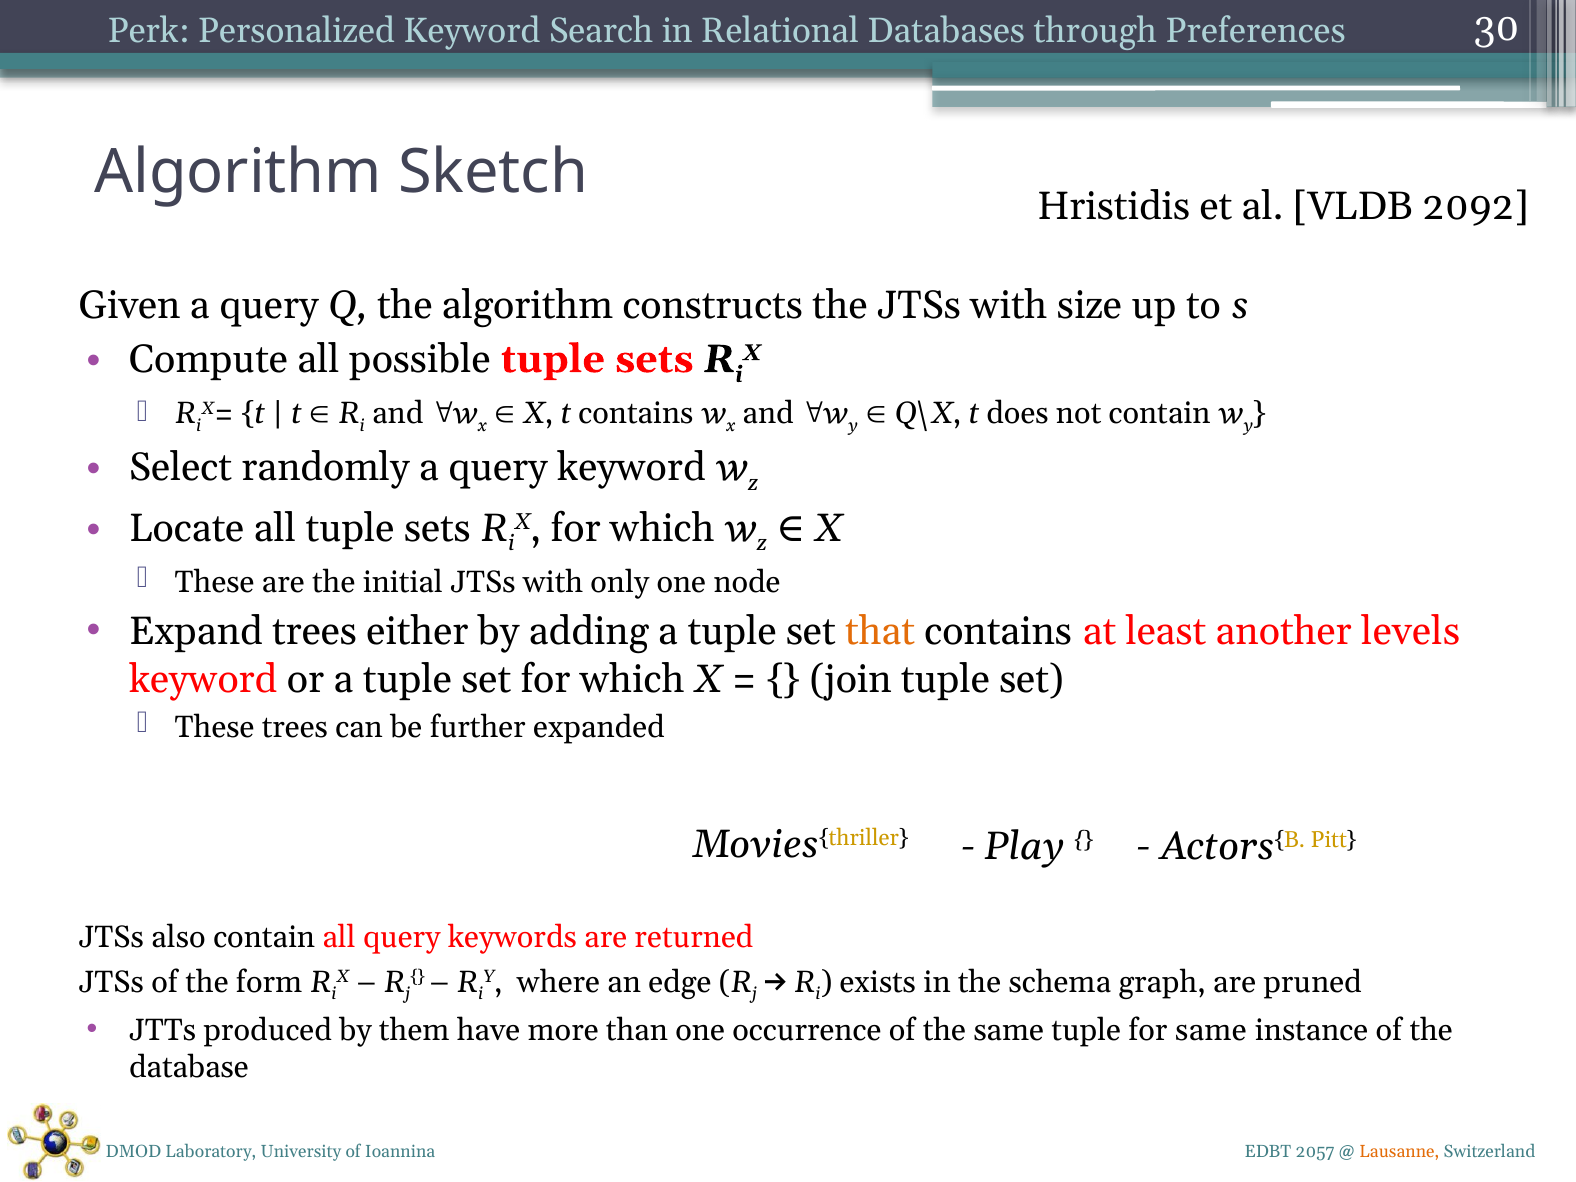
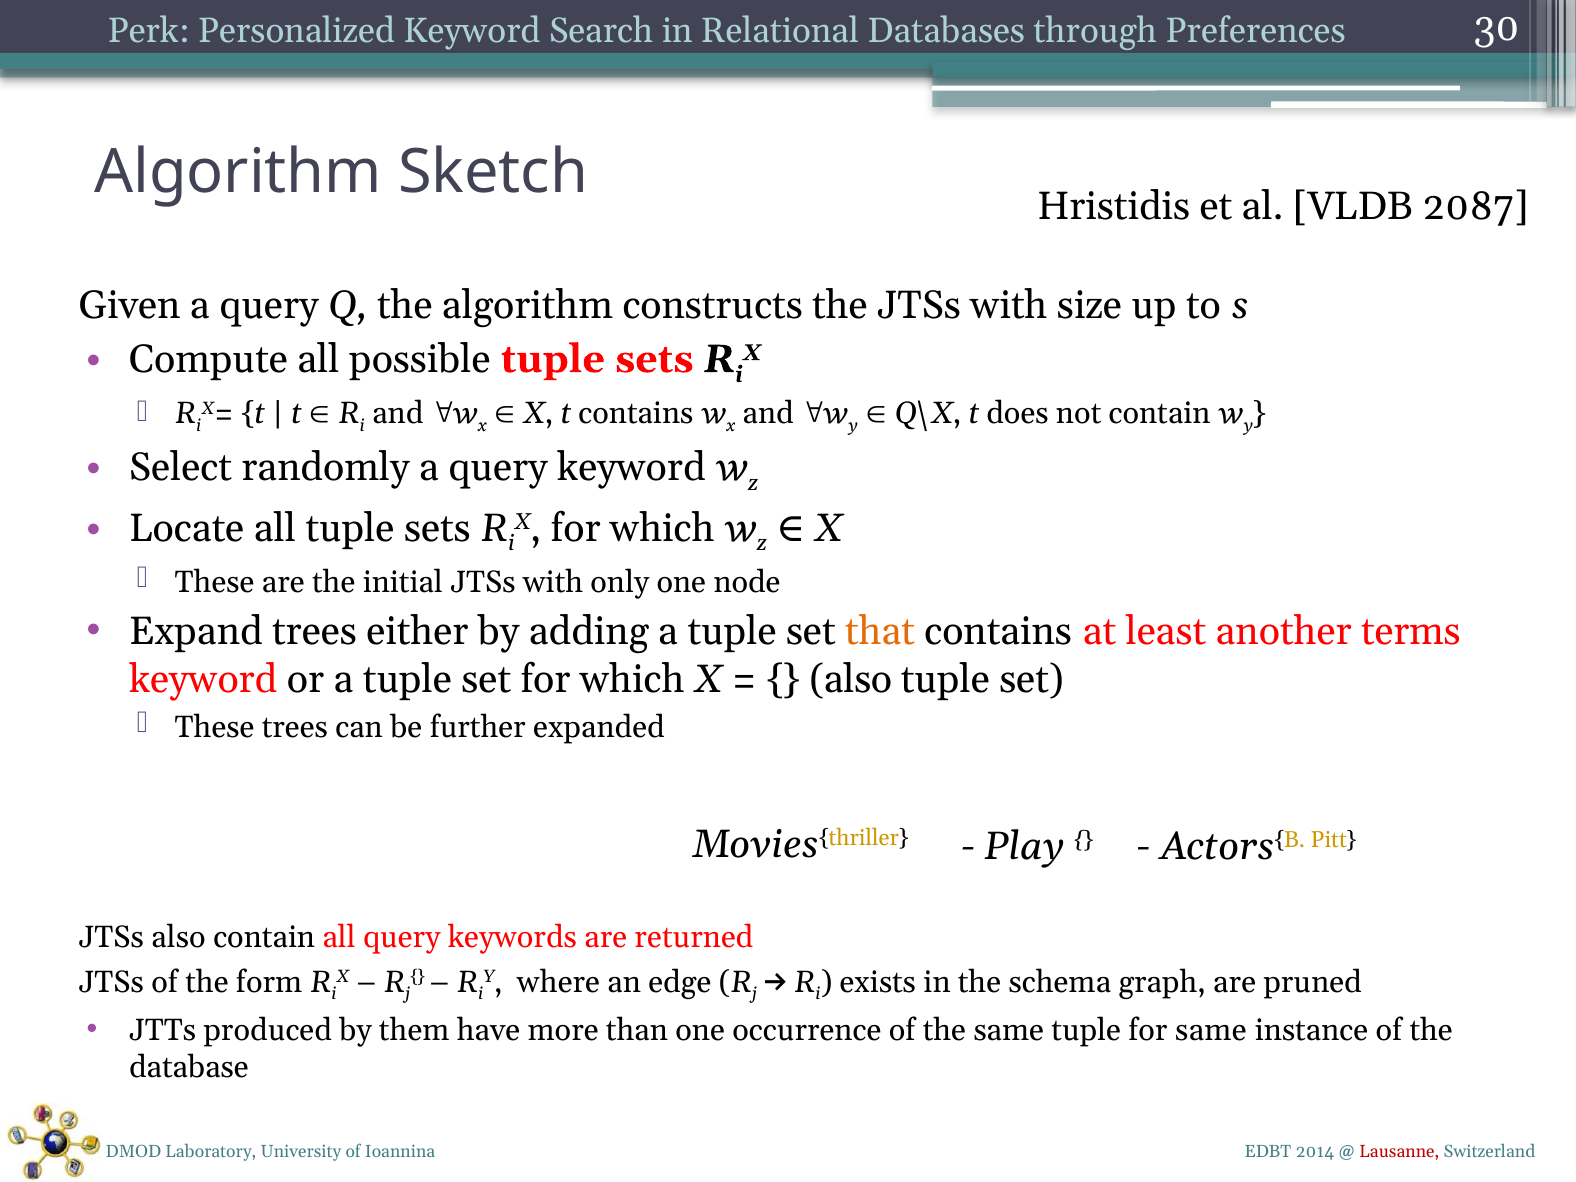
2092: 2092 -> 2087 (1476, 206)
levels: levels -> terms (1411, 632)
join: join -> also (851, 679)
2057: 2057 -> 2014 (1315, 1152)
Lausanne colour: orange -> red (1399, 1152)
